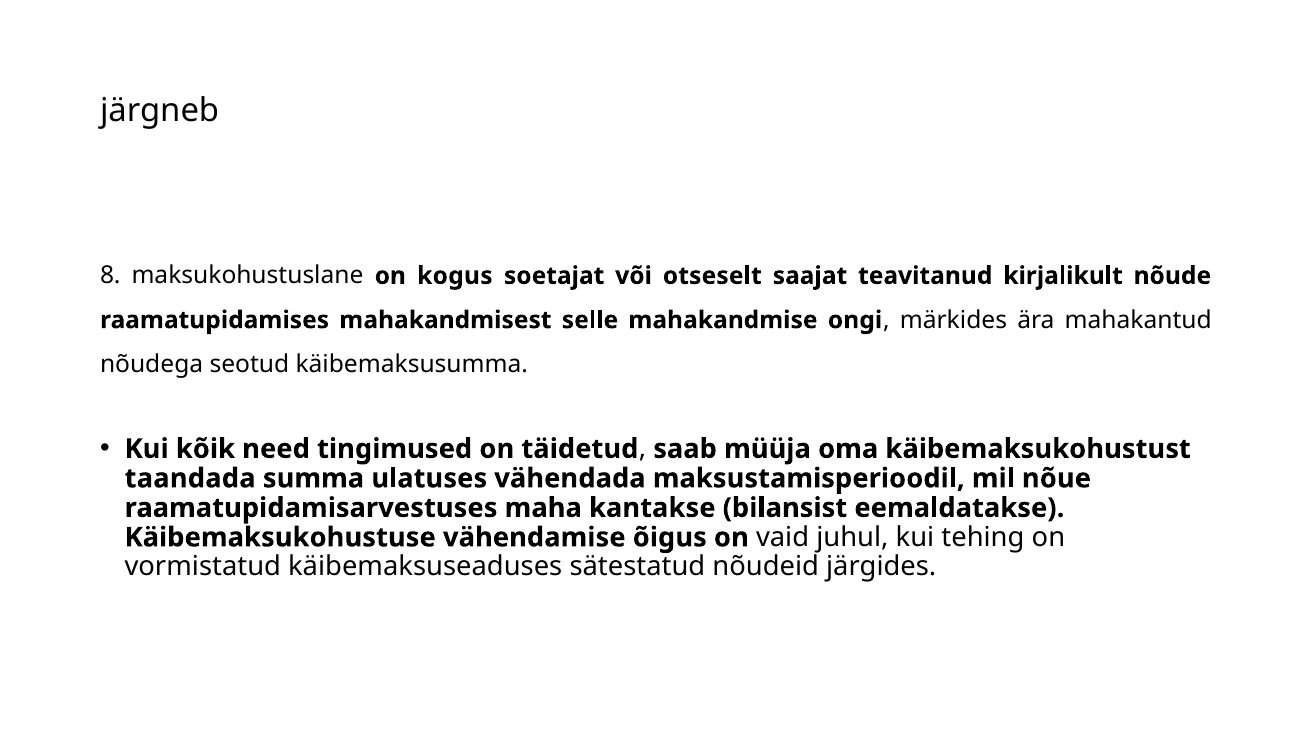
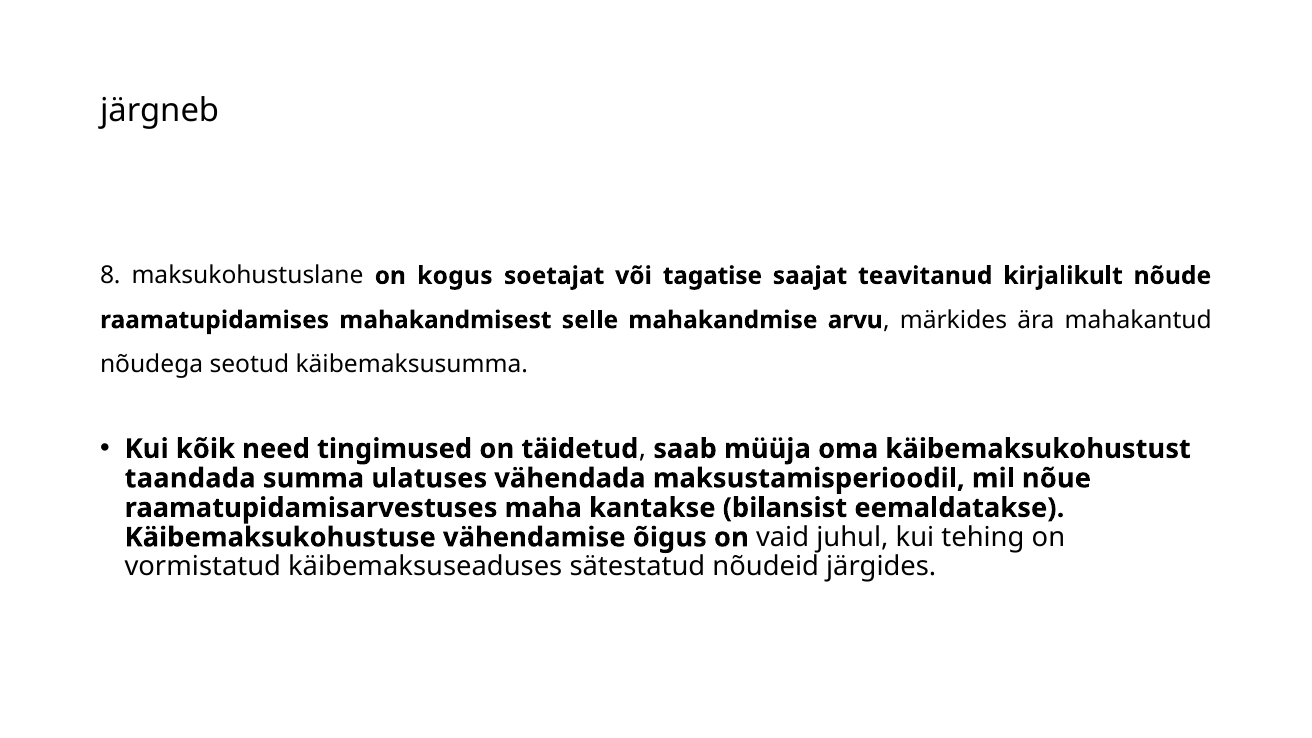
otseselt: otseselt -> tagatise (712, 276)
ongi: ongi -> arvu (855, 320)
